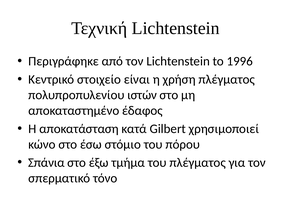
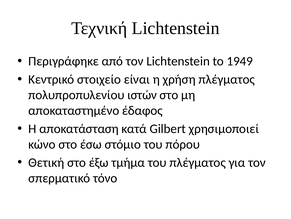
1996: 1996 -> 1949 (240, 61)
Σπάνια: Σπάνια -> Θετική (46, 162)
